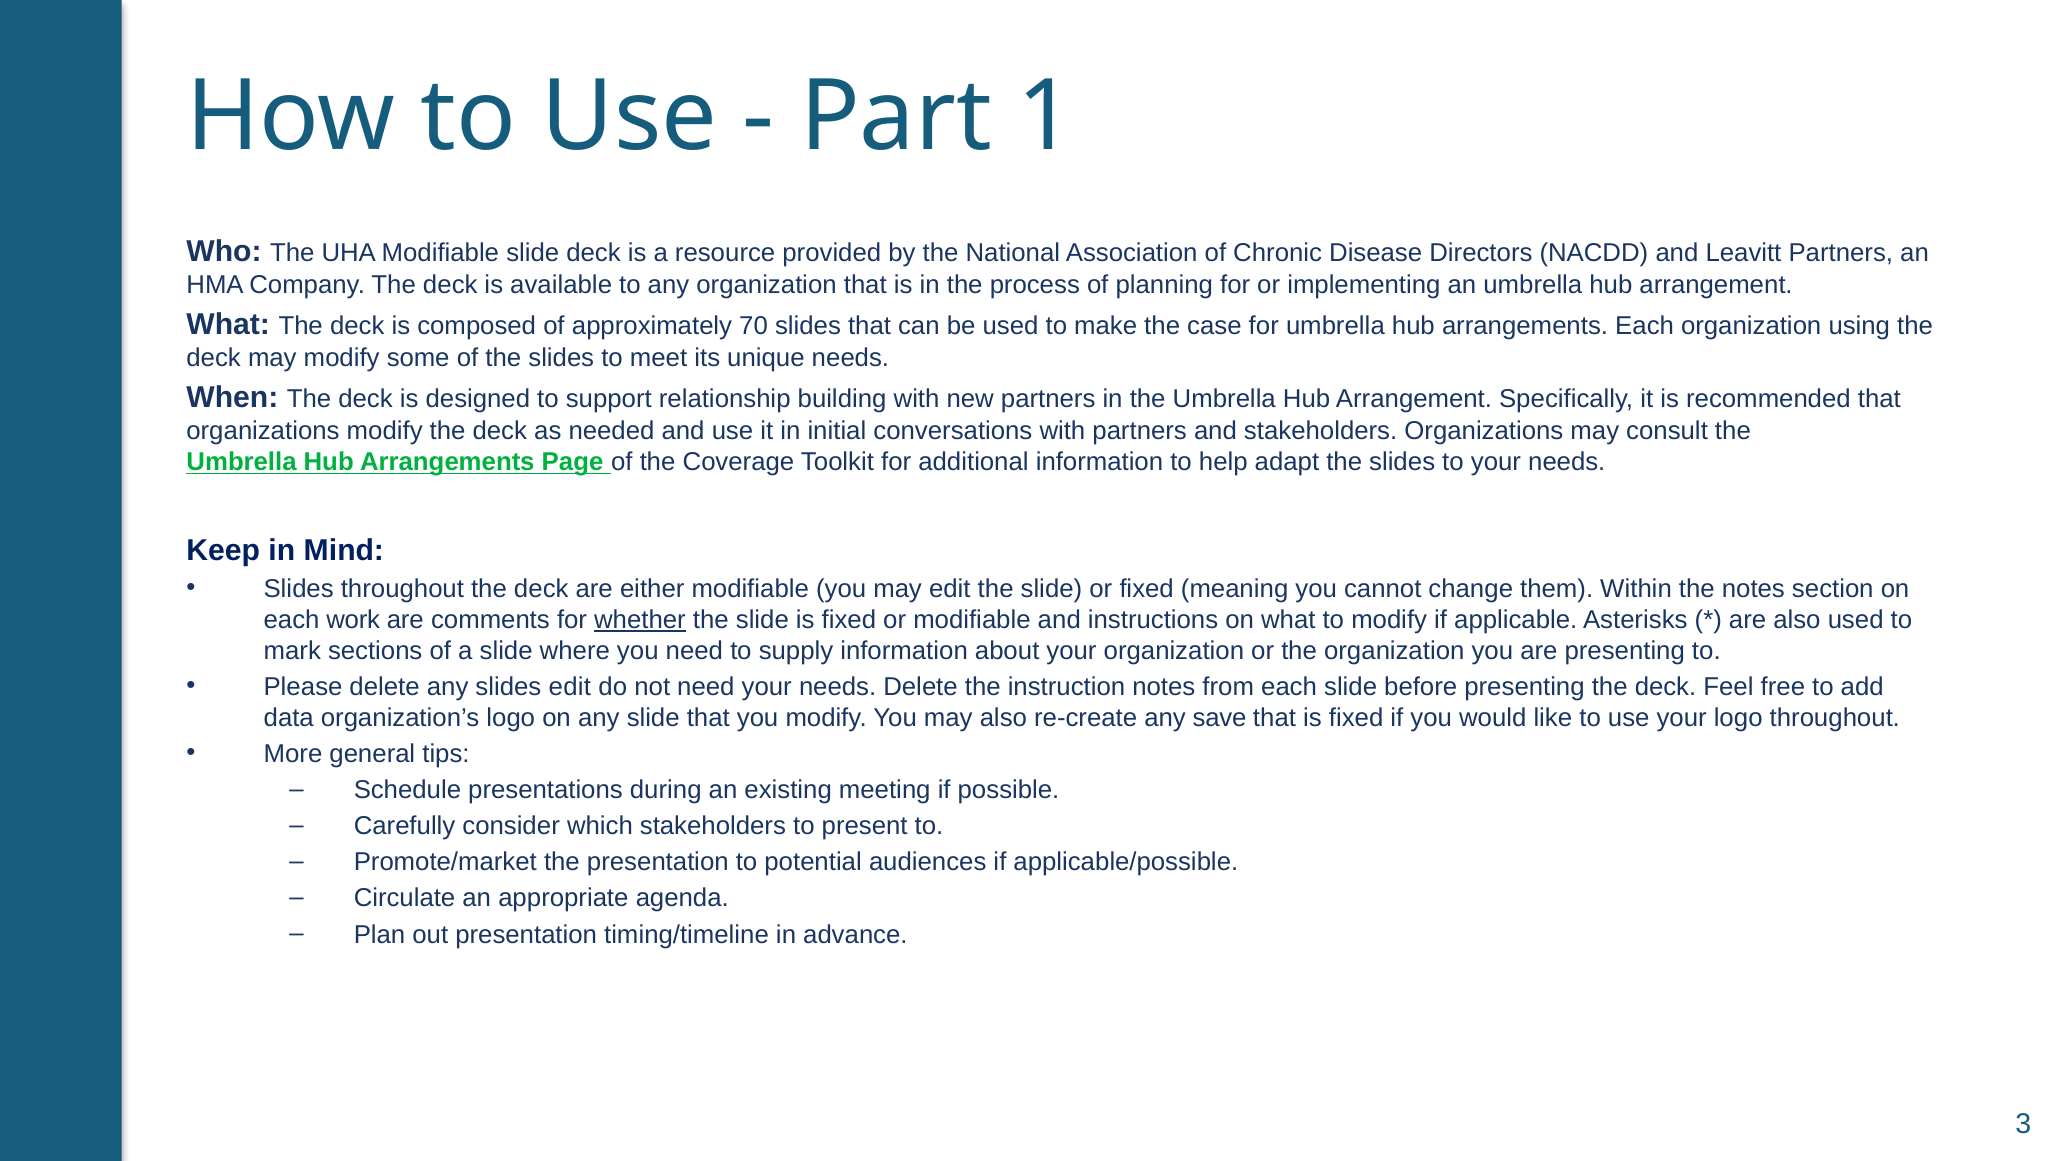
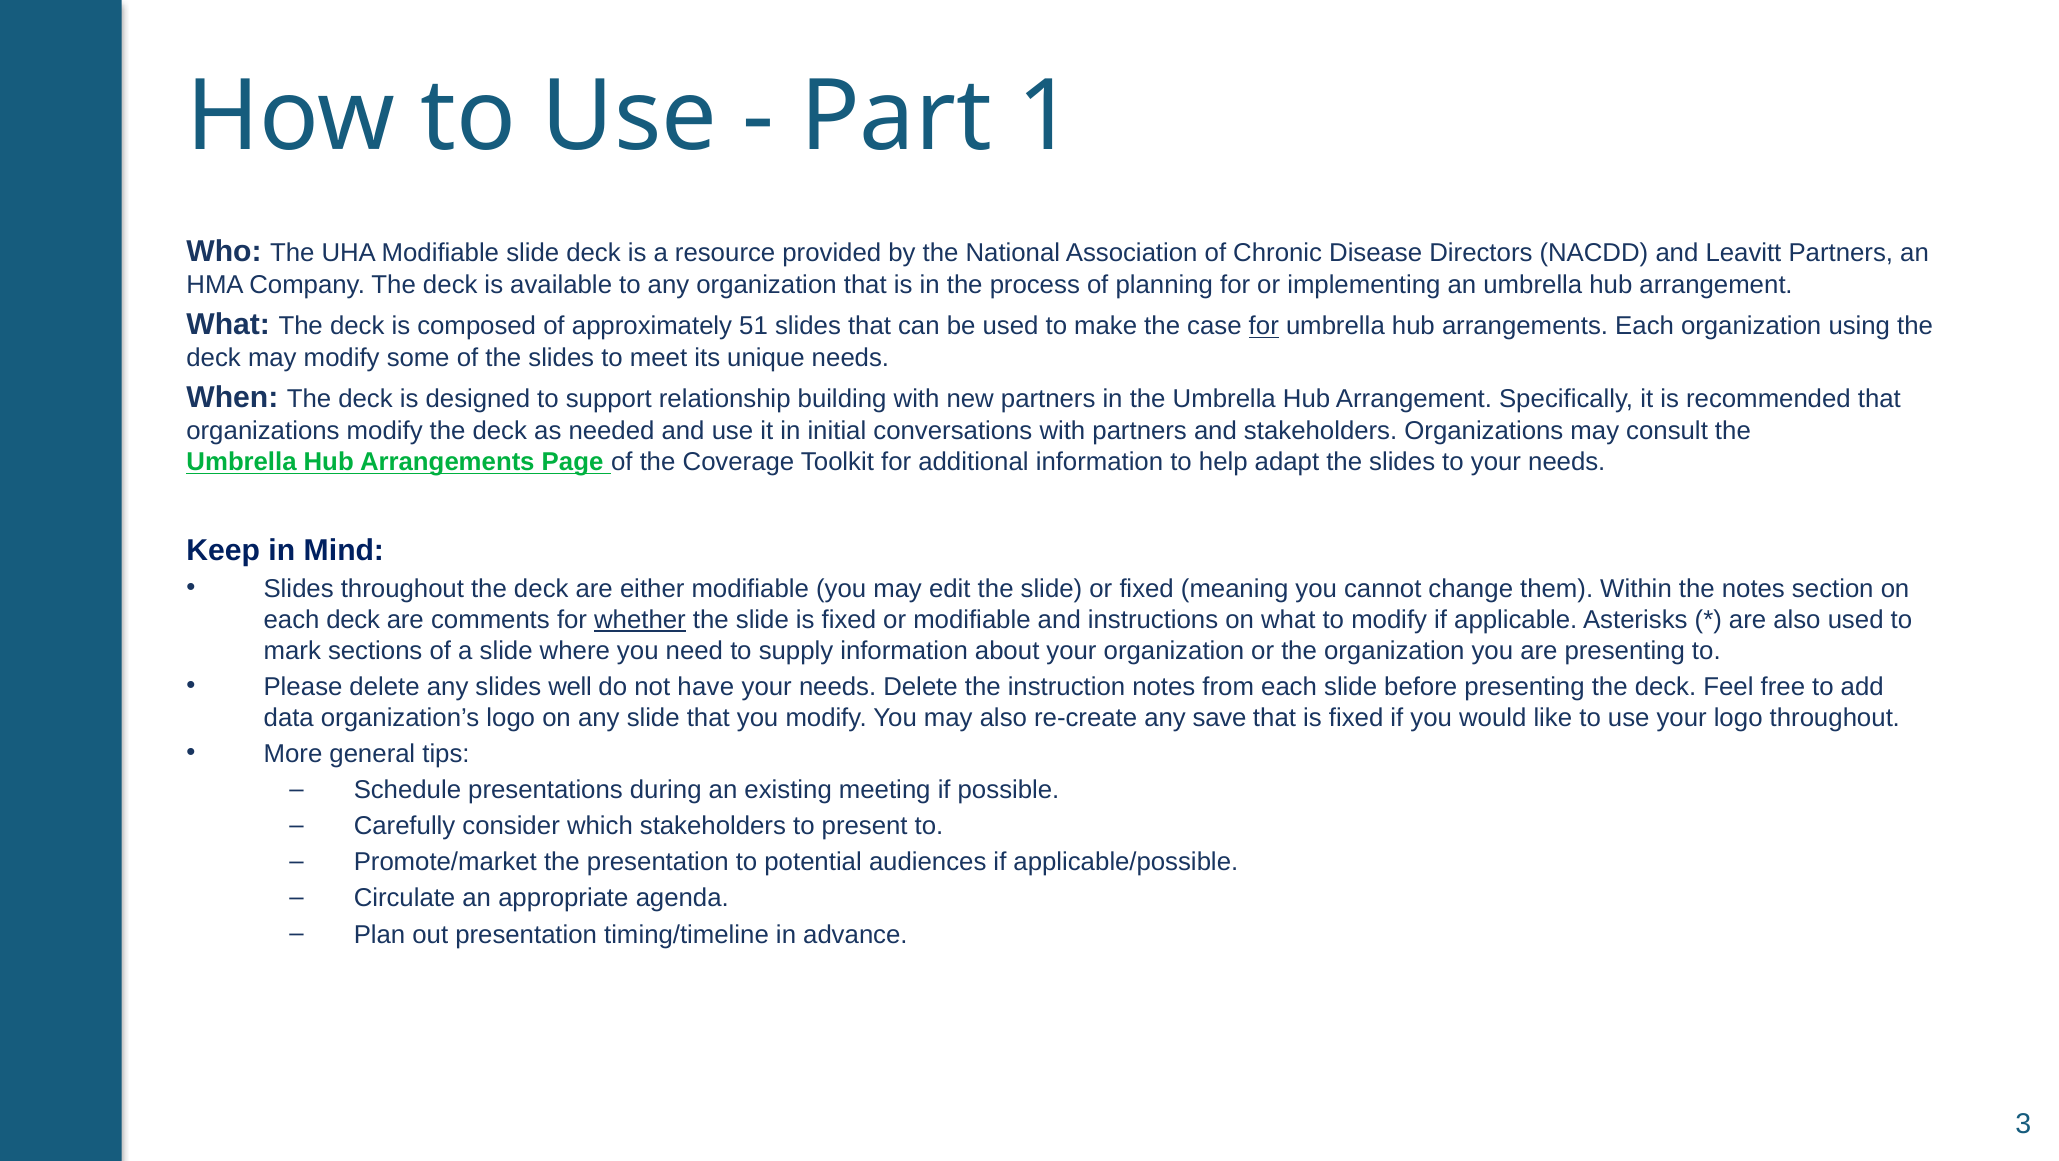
70: 70 -> 51 (754, 326)
for underline: none -> present (1264, 326)
each work: work -> deck (353, 620)
slides edit: edit -> well (570, 687)
not need: need -> have (706, 687)
